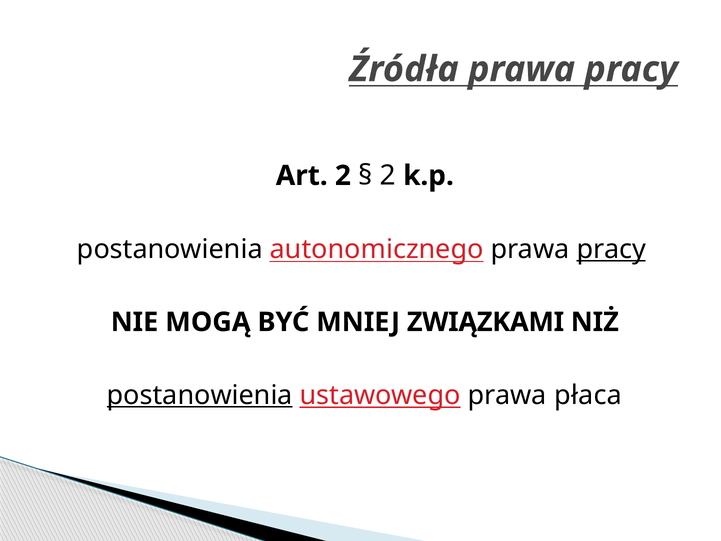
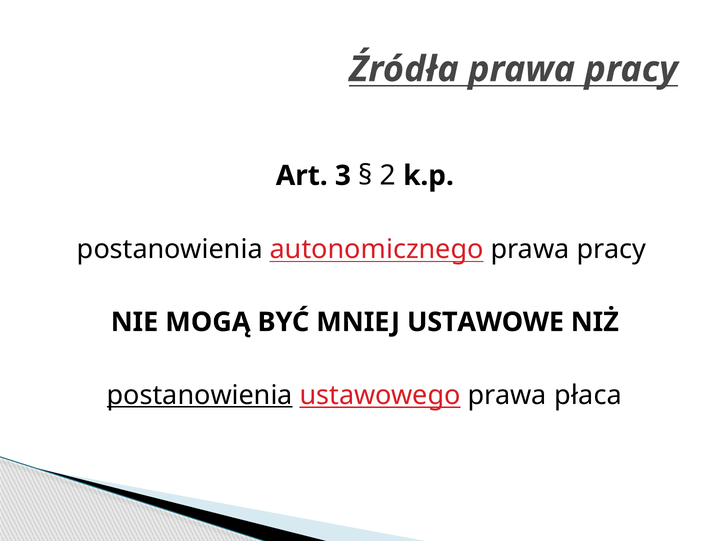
Art 2: 2 -> 3 (343, 176)
pracy underline: present -> none (611, 249)
ZWIĄZKAMI: ZWIĄZKAMI -> USTAWOWE (485, 322)
